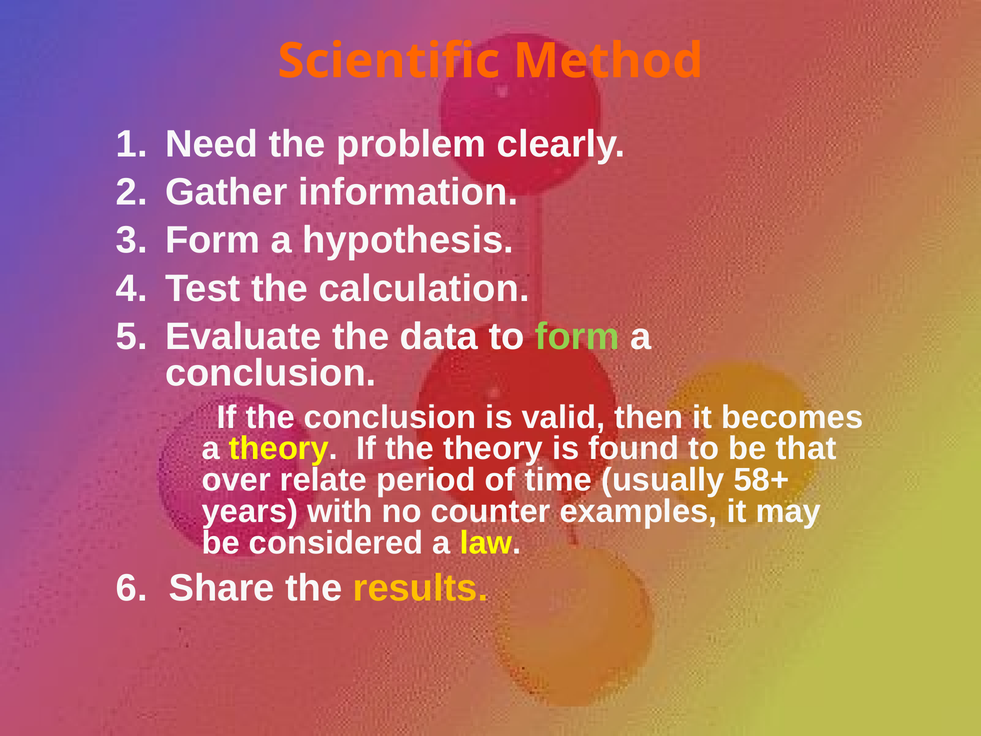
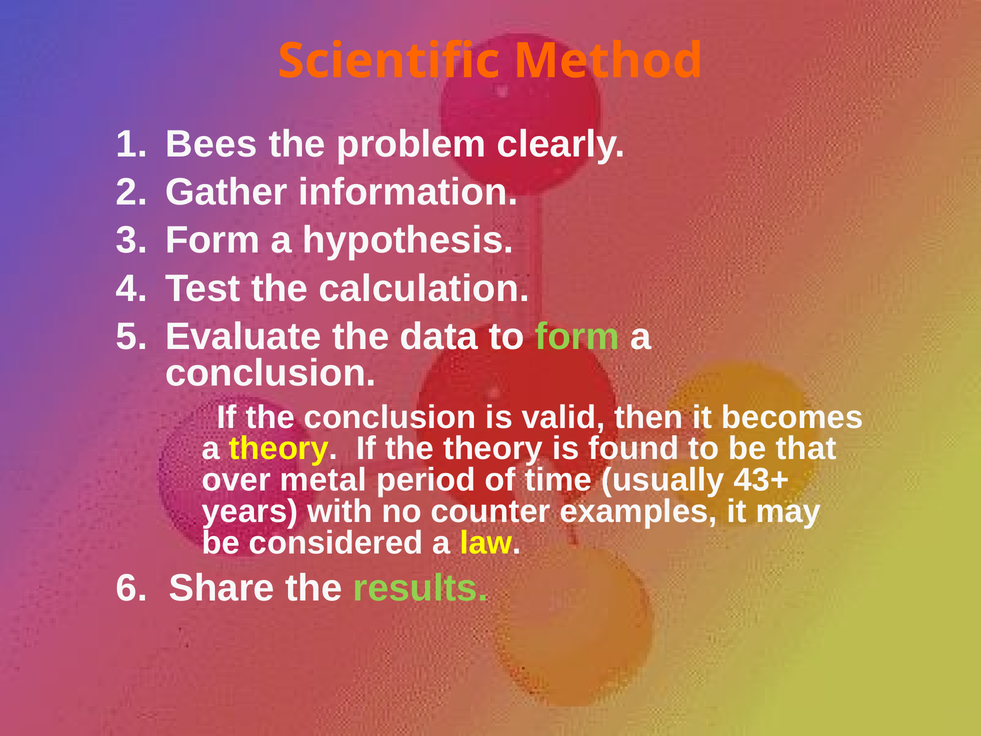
Need: Need -> Bees (211, 144)
relate: relate -> metal (323, 480)
58+: 58+ -> 43+ (761, 480)
results colour: yellow -> light green (420, 588)
